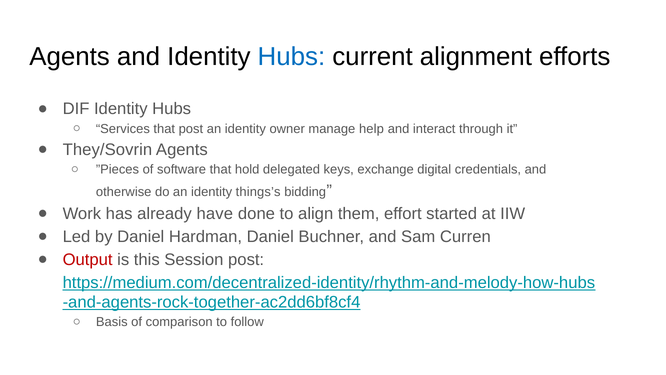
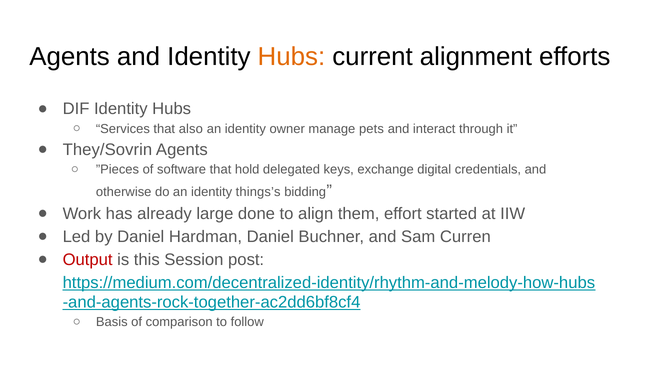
Hubs colour: blue -> orange (291, 56)
that post: post -> also (191, 129)
help: help -> pets (371, 129)
have: have -> large (215, 213)
